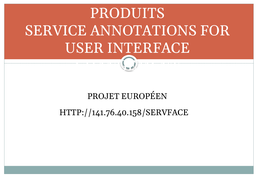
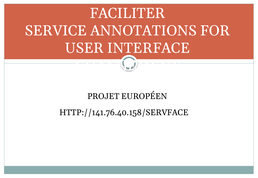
PRODUITS: PRODUITS -> FACILITER (127, 13)
